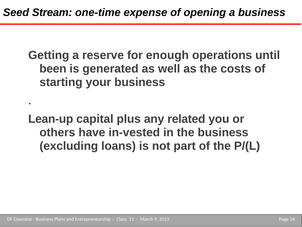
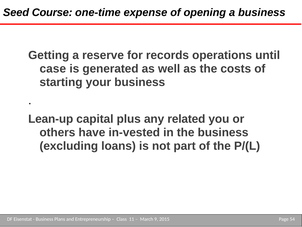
Stream: Stream -> Course (52, 12)
enough: enough -> records (167, 55)
been: been -> case (53, 69)
